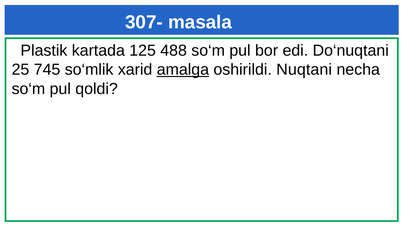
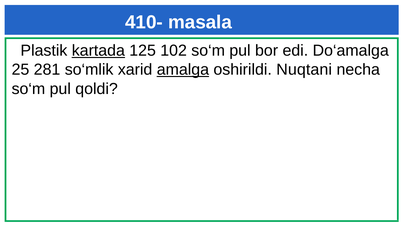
307-: 307- -> 410- (144, 22)
kartada underline: none -> present (98, 51)
488: 488 -> 102 (174, 51)
Do‘nuqtani: Do‘nuqtani -> Do‘amalga (351, 51)
745: 745 -> 281 (47, 70)
